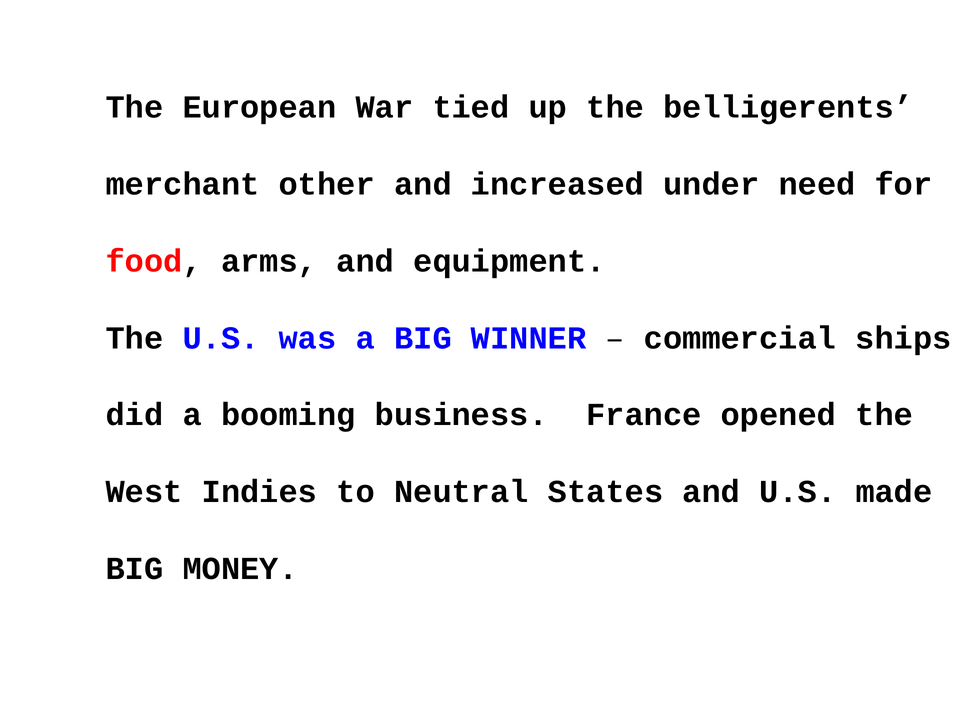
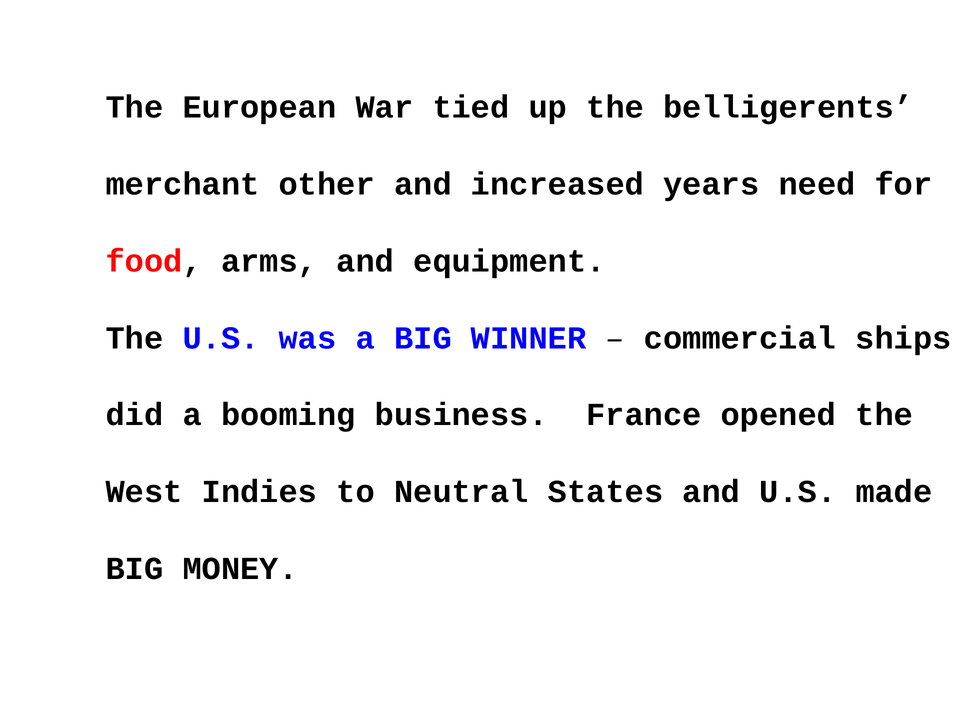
under: under -> years (711, 184)
